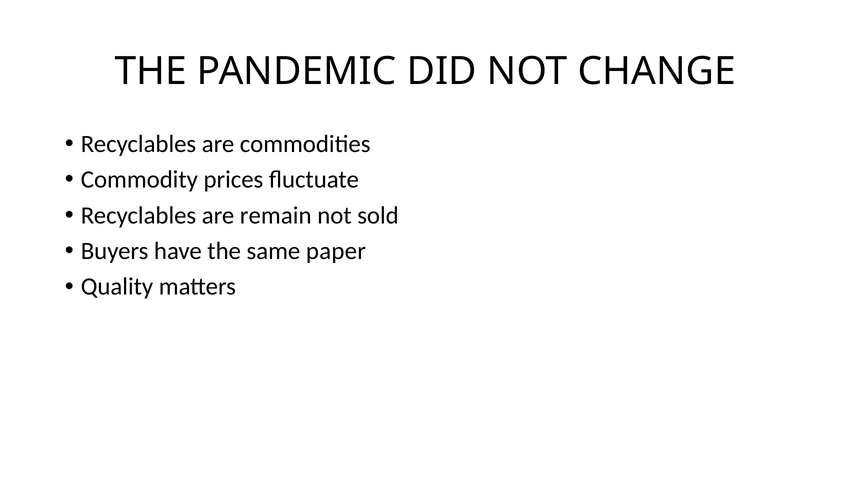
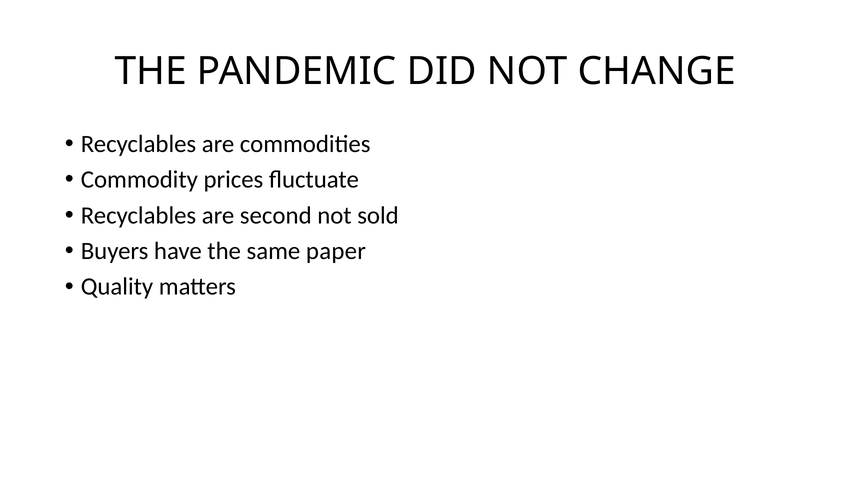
remain: remain -> second (276, 215)
